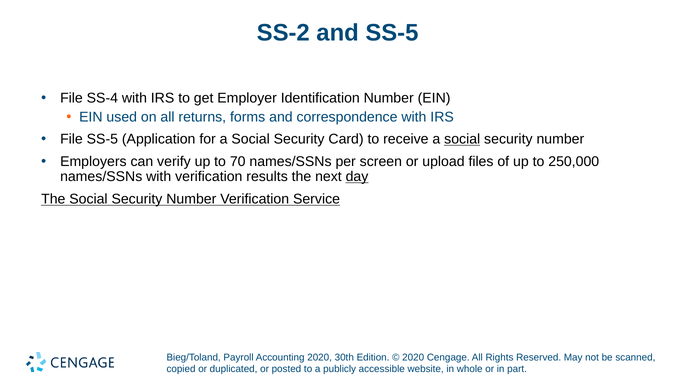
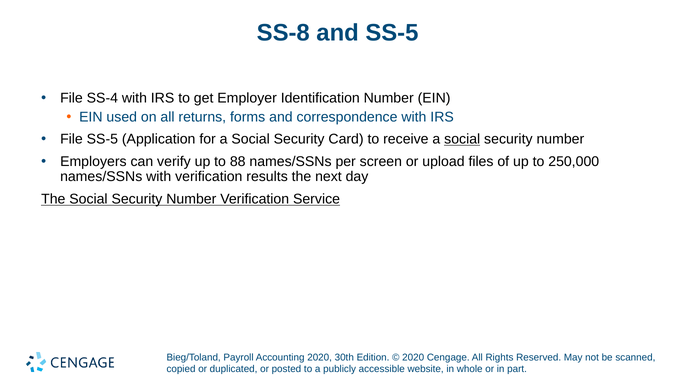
SS-2: SS-2 -> SS-8 (283, 33)
70: 70 -> 88 (238, 161)
day underline: present -> none (357, 177)
